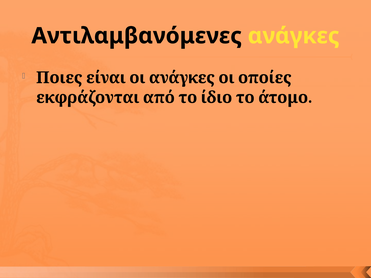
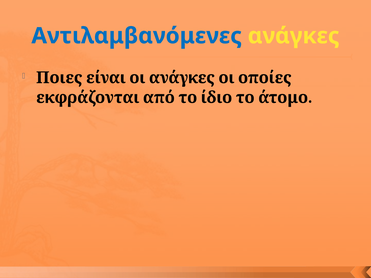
Αντιλαμβανόμενες colour: black -> blue (137, 36)
